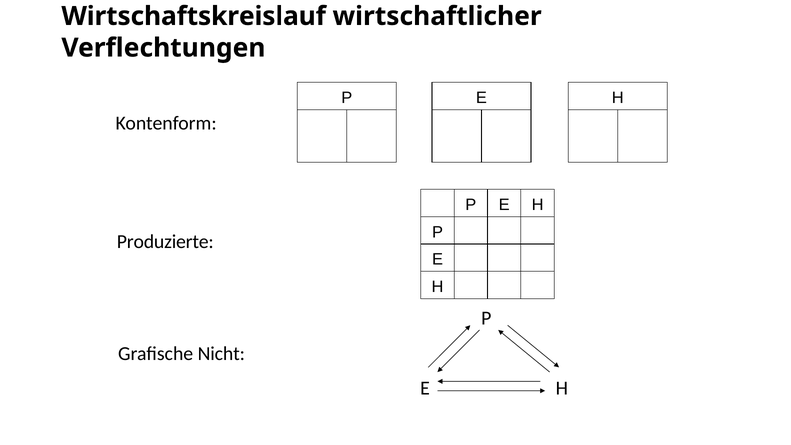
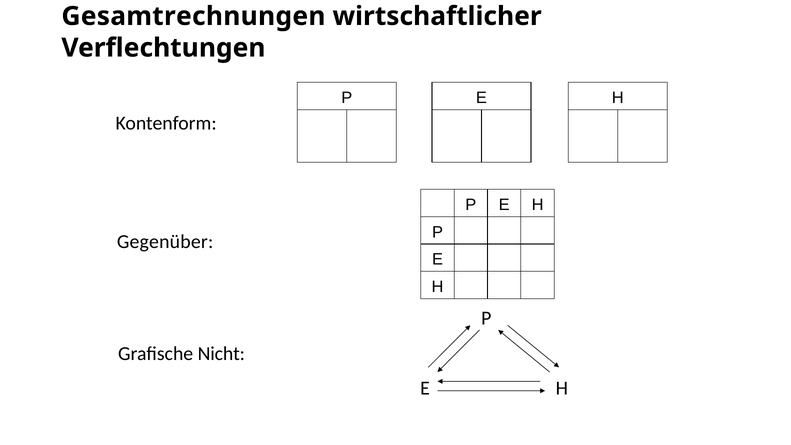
Wirtschaftskreislauf: Wirtschaftskreislauf -> Gesamtrechnungen (193, 16)
Produzierte: Produzierte -> Gegenüber (165, 242)
